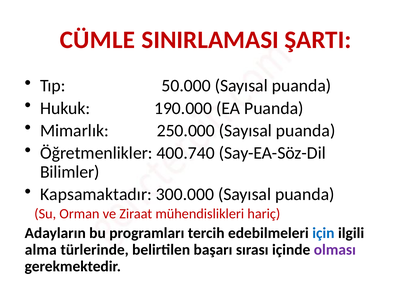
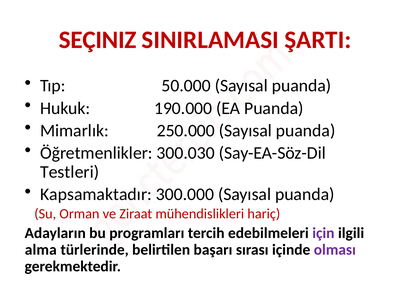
CÜMLE: CÜMLE -> SEÇINIZ (98, 40)
400.740: 400.740 -> 300.030 (186, 153)
Bilimler: Bilimler -> Testleri (70, 172)
için colour: blue -> purple (323, 233)
